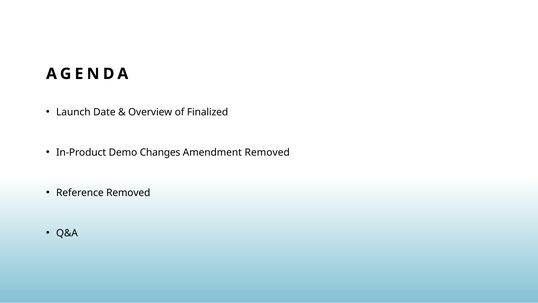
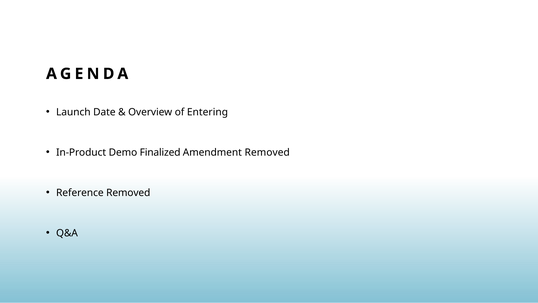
Finalized: Finalized -> Entering (207, 112)
Changes: Changes -> Finalized (160, 152)
